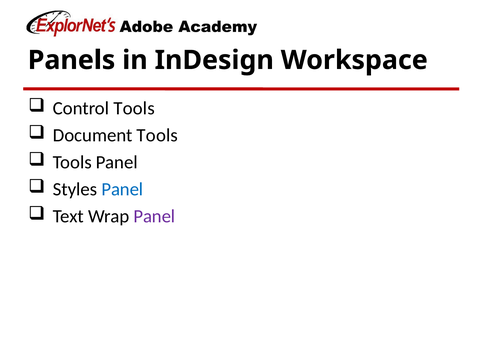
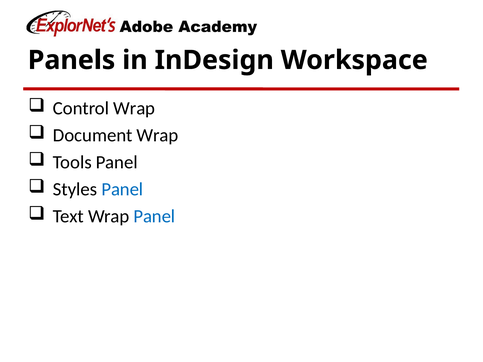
Control Tools: Tools -> Wrap (134, 108)
Document Tools: Tools -> Wrap (157, 135)
Panel colour: purple -> blue (154, 216)
